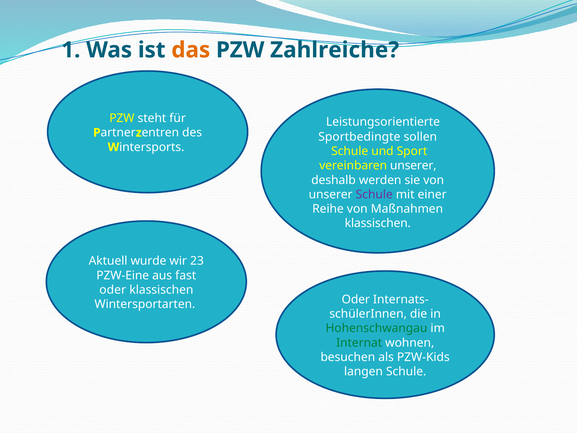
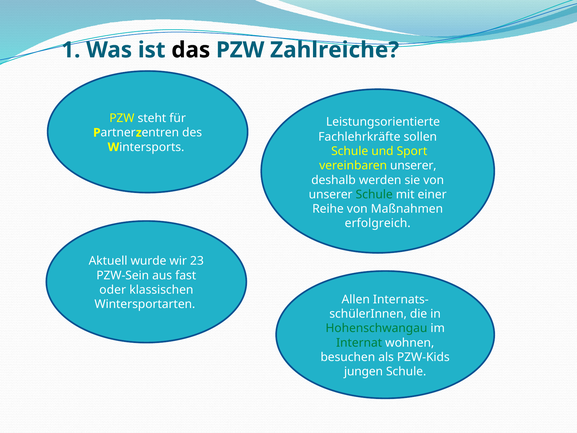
das colour: orange -> black (191, 50)
Sportbedingte: Sportbedingte -> Fachlehrkräfte (359, 137)
Schule colour: purple -> green (374, 194)
klassischen: klassischen -> erfolgreich (378, 223)
PZW-Eine: PZW-Eine -> PZW-Sein (123, 275)
Wintersportarten Oder: Oder -> Allen (356, 299)
langen: langen -> jungen (364, 371)
